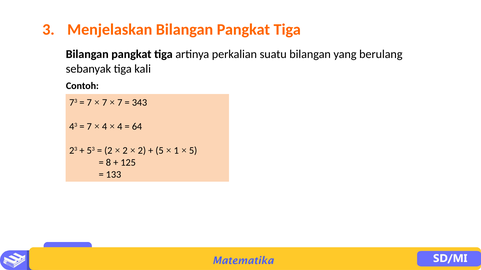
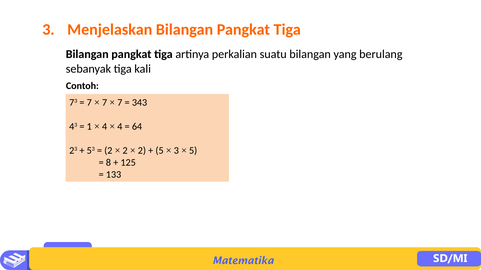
7: 7 -> 1 (89, 127)
1: 1 -> 3 (176, 151)
